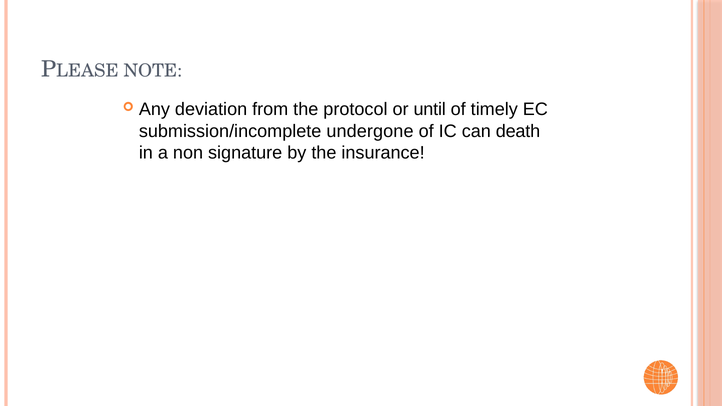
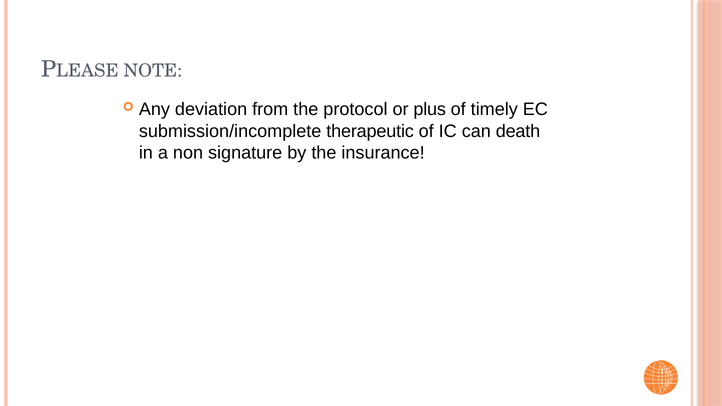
until: until -> plus (430, 110)
undergone: undergone -> therapeutic (370, 131)
